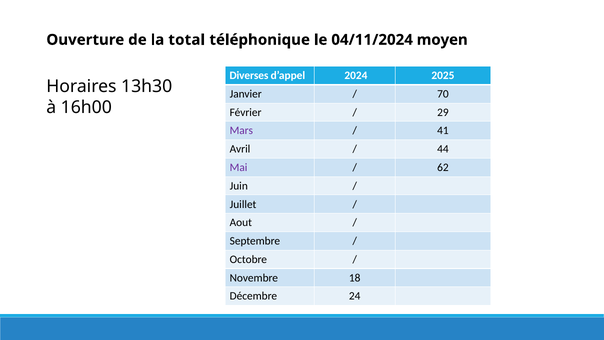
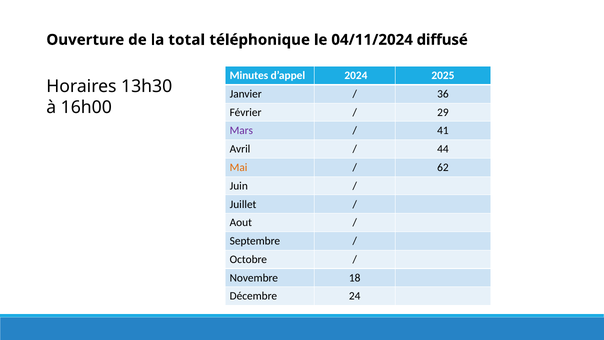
moyen: moyen -> diffusé (442, 40)
Diverses: Diverses -> Minutes (249, 76)
70: 70 -> 36 (443, 94)
Mai colour: purple -> orange (239, 167)
